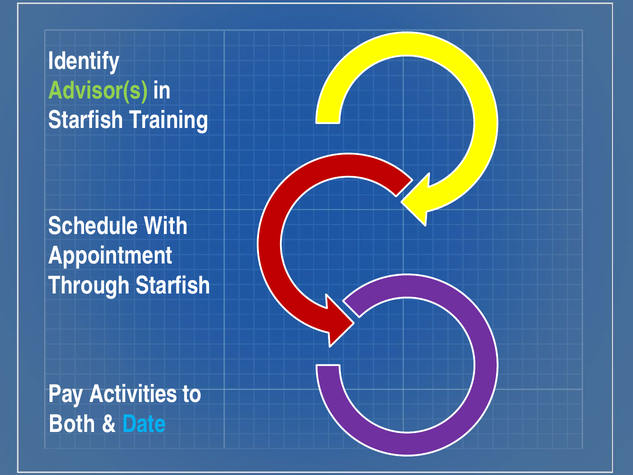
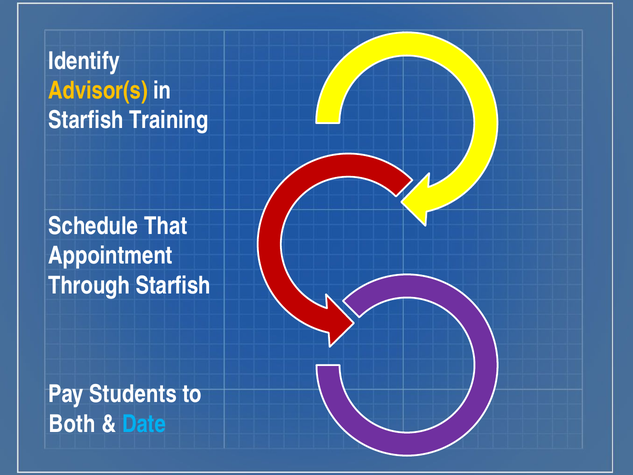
Advisor(s colour: light green -> yellow (98, 90)
With: With -> That (166, 226)
Activities: Activities -> Students (133, 394)
